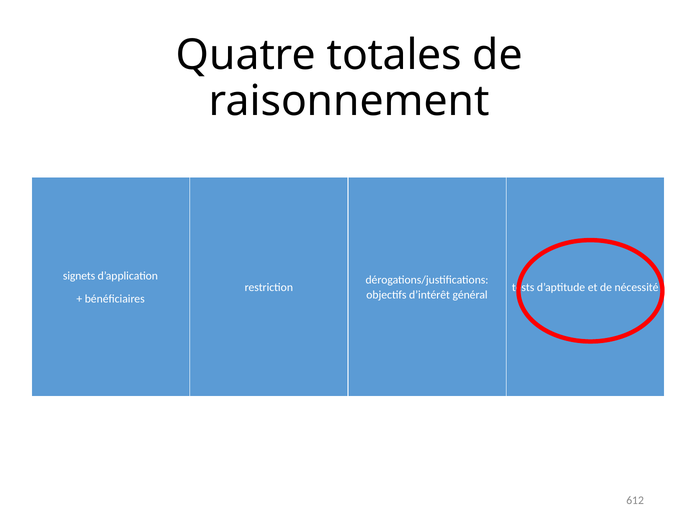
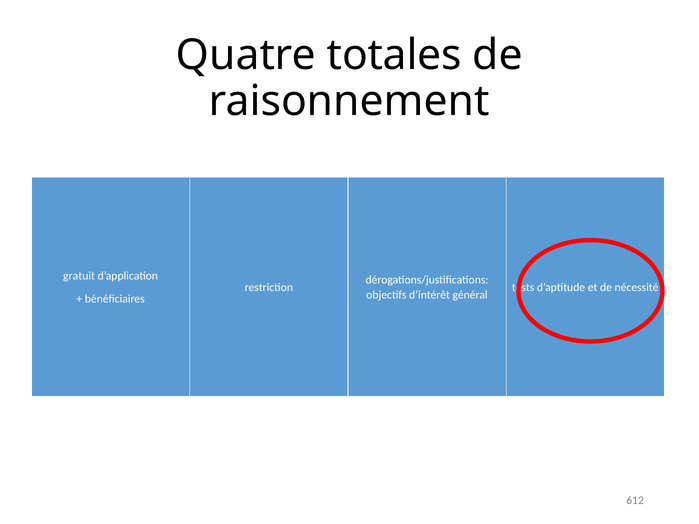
signets: signets -> gratuit (79, 276)
